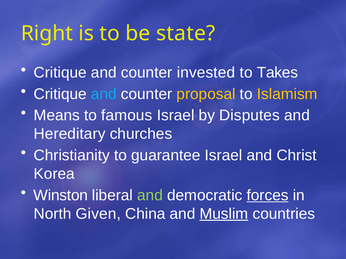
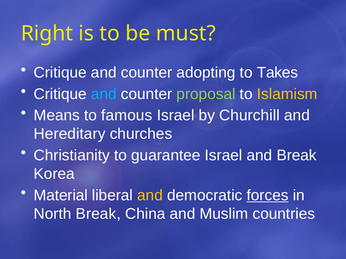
state: state -> must (186, 33)
invested: invested -> adopting (206, 73)
proposal colour: yellow -> light green (206, 94)
Disputes: Disputes -> Churchill (250, 116)
and Christ: Christ -> Break (297, 156)
Winston: Winston -> Material (61, 196)
and colour: light green -> yellow (150, 196)
North Given: Given -> Break (98, 214)
Muslim underline: present -> none (224, 214)
